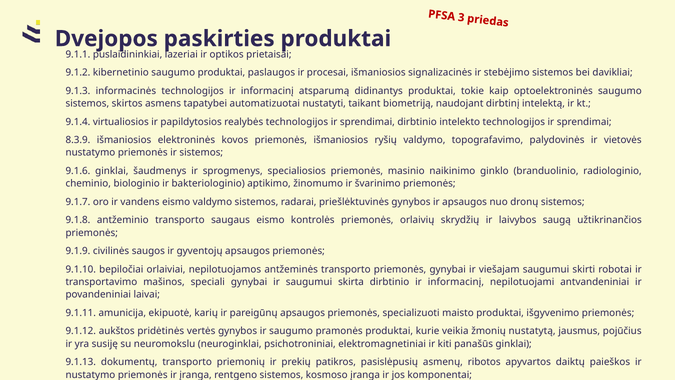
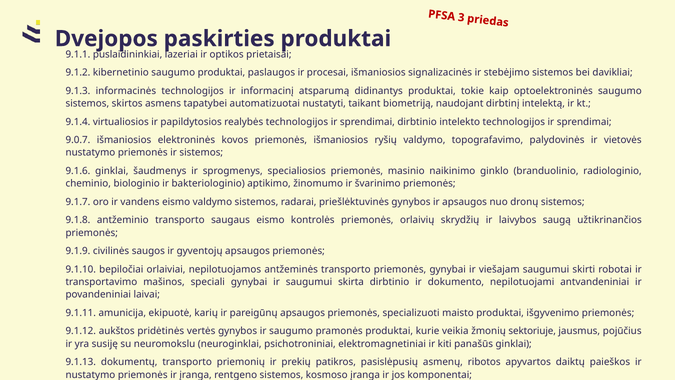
8.3.9: 8.3.9 -> 9.0.7 (78, 140)
informacinį: informacinį -> dokumento (456, 282)
nustatytą: nustatytą -> sektoriuje (532, 331)
